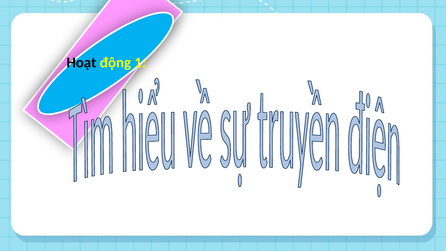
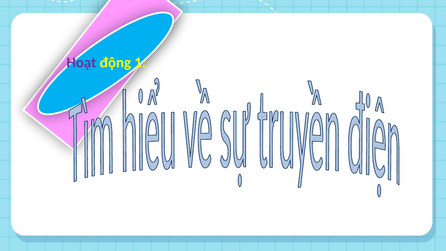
Hoạt colour: black -> purple (81, 62)
